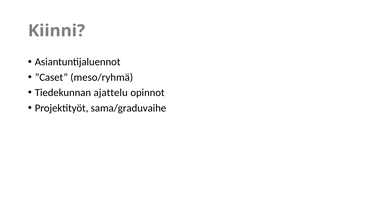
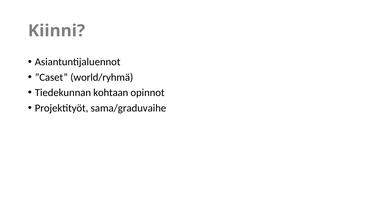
meso/ryhmä: meso/ryhmä -> world/ryhmä (102, 77)
ajattelu: ajattelu -> kohtaan (111, 93)
